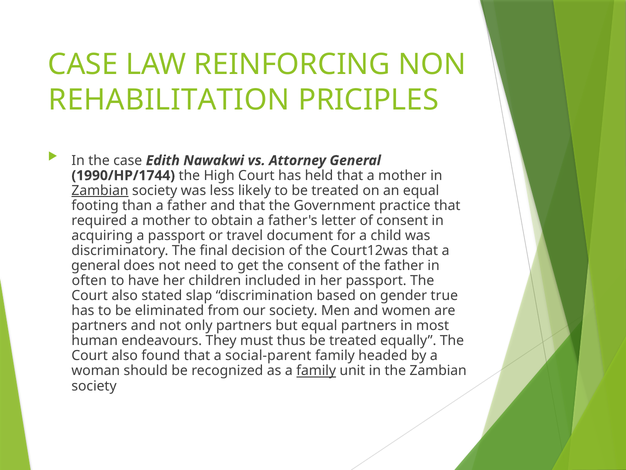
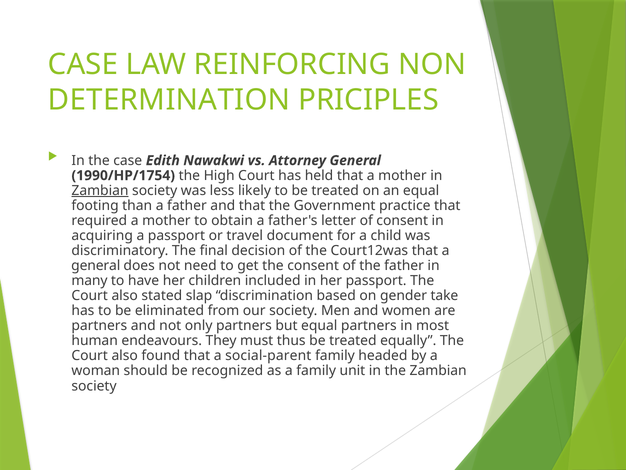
REHABILITATION: REHABILITATION -> DETERMINATION (169, 100)
1990/HP/1744: 1990/HP/1744 -> 1990/HP/1754 (123, 175)
often: often -> many (89, 280)
true: true -> take (444, 295)
family underline: present -> none (316, 370)
